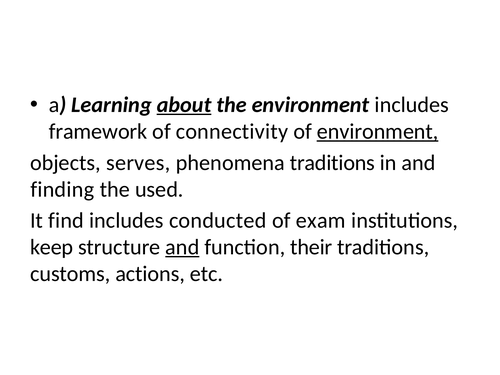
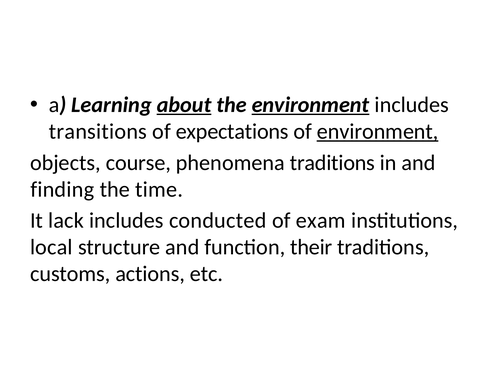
environment underline: none -> present (311, 105)
framework: framework -> transitions (98, 132)
connectivity: connectivity -> expectations (232, 132)
serves: serves -> course (138, 163)
used: used -> time (159, 189)
find: find -> lack (66, 220)
keep: keep -> local (51, 247)
and underline: present -> none (182, 247)
